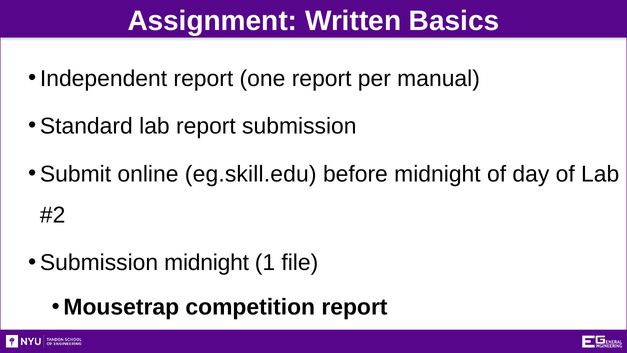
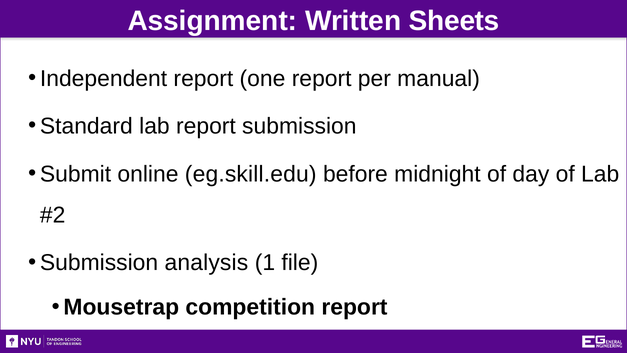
Basics: Basics -> Sheets (454, 21)
Submission midnight: midnight -> analysis (206, 263)
